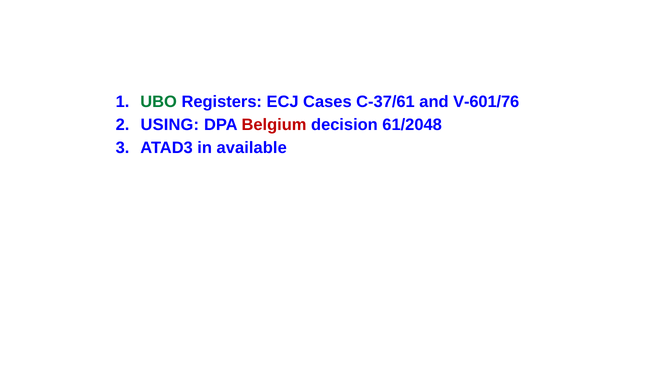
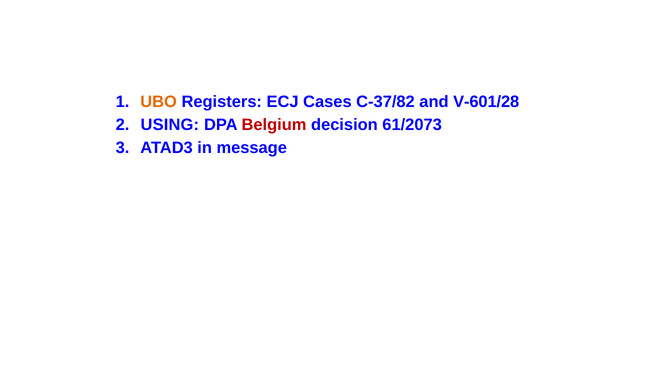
UBO colour: green -> orange (159, 102)
C-37/61: C-37/61 -> C-37/82 (386, 102)
V-601/76: V-601/76 -> V-601/28 (486, 102)
61/2048: 61/2048 -> 61/2073 (412, 125)
available: available -> message (252, 148)
